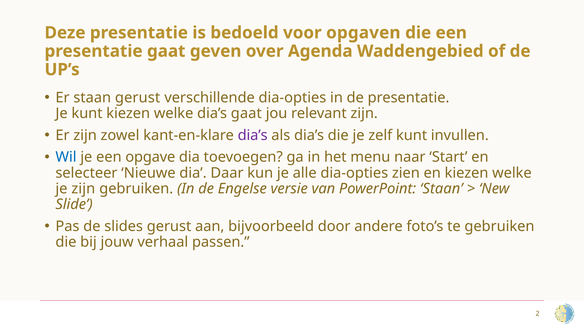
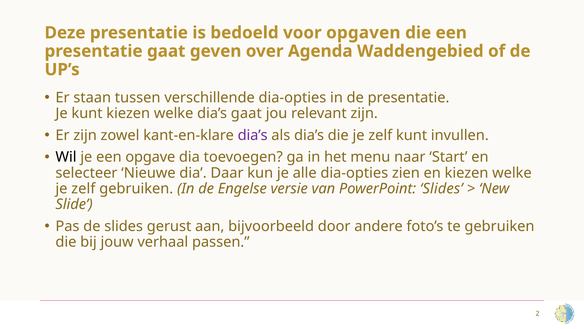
staan gerust: gerust -> tussen (138, 97)
Wil colour: blue -> black (66, 157)
zijn: zijn -> zelf (83, 188)
PowerPoint Staan: Staan -> Slides (441, 188)
